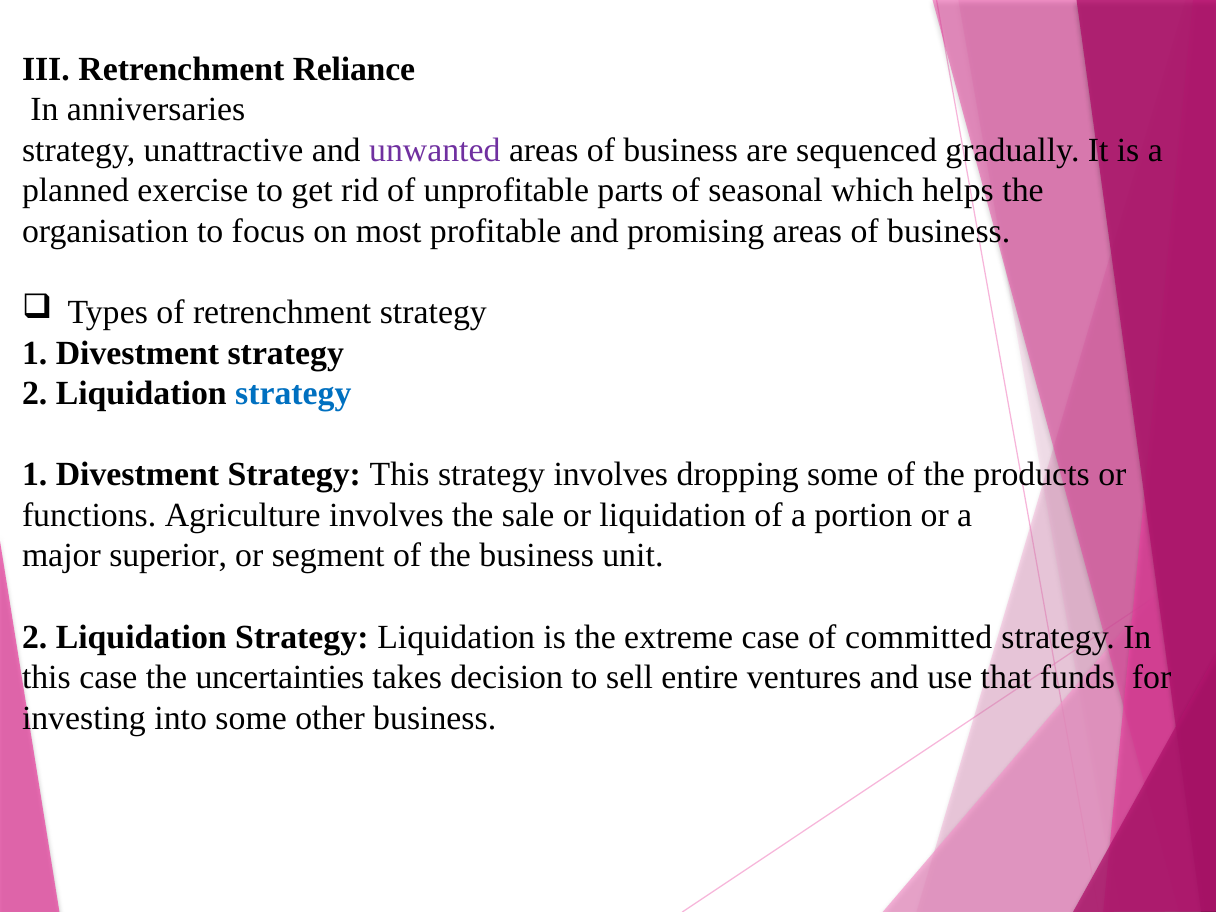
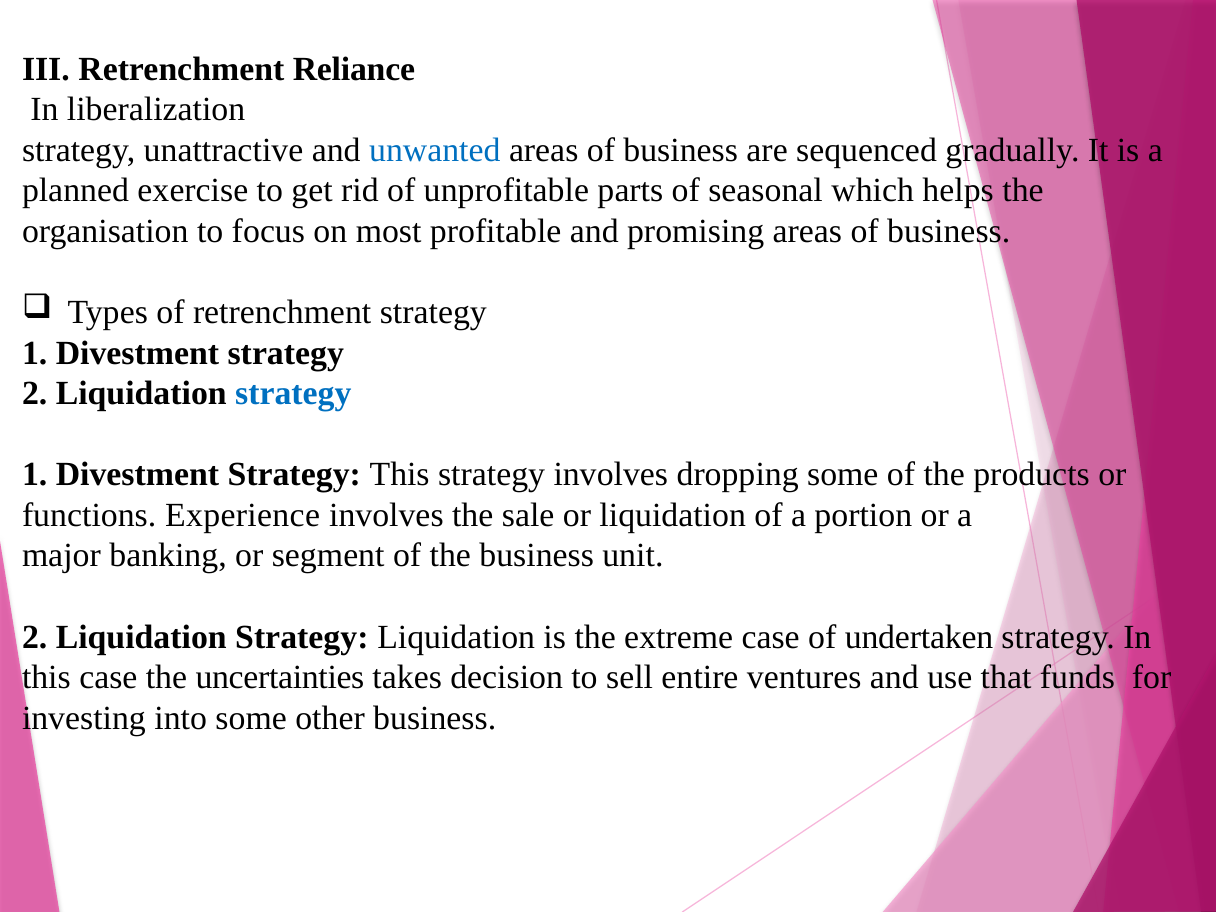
anniversaries: anniversaries -> liberalization (156, 110)
unwanted colour: purple -> blue (435, 150)
Agriculture: Agriculture -> Experience (243, 515)
superior: superior -> banking (168, 556)
committed: committed -> undertaken (919, 637)
